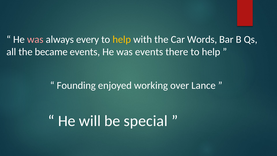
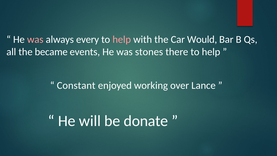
help colour: yellow -> pink (122, 39)
Words: Words -> Would (202, 39)
was events: events -> stones (149, 52)
Founding: Founding -> Constant (76, 85)
special: special -> donate (146, 121)
